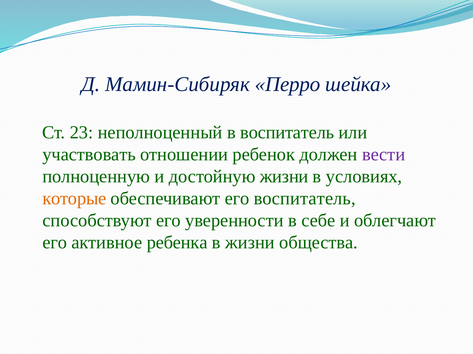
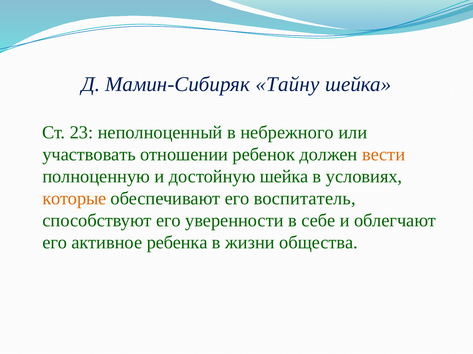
Перро: Перро -> Тайну (287, 84)
в воспитатель: воспитатель -> небрежного (287, 133)
вести colour: purple -> orange (384, 155)
достойную жизни: жизни -> шейка (284, 177)
